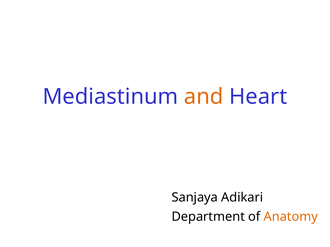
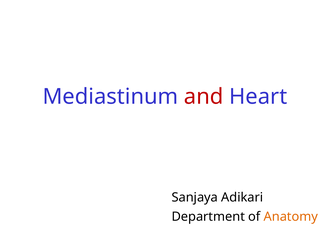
and colour: orange -> red (204, 97)
